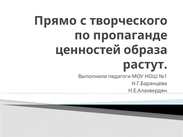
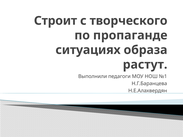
Прямо: Прямо -> Строит (55, 21)
ценностей: ценностей -> ситуациях (88, 50)
